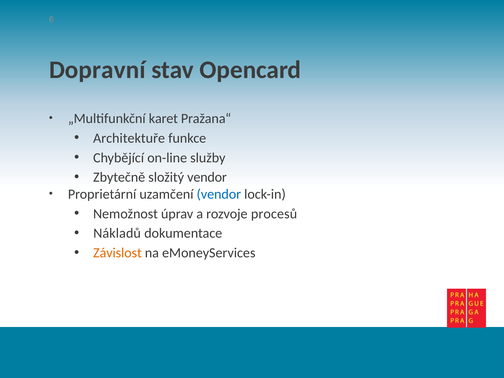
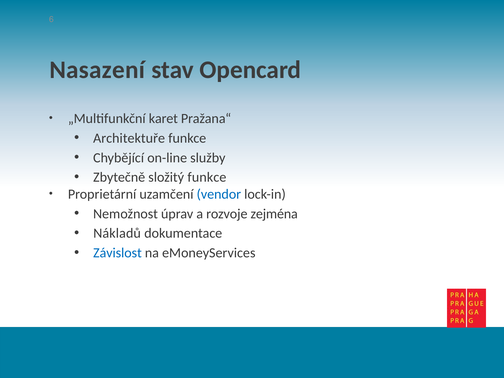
Dopravní: Dopravní -> Nasazení (97, 70)
složitý vendor: vendor -> funkce (207, 177)
procesů: procesů -> zejména (274, 214)
Závislost colour: orange -> blue (117, 253)
